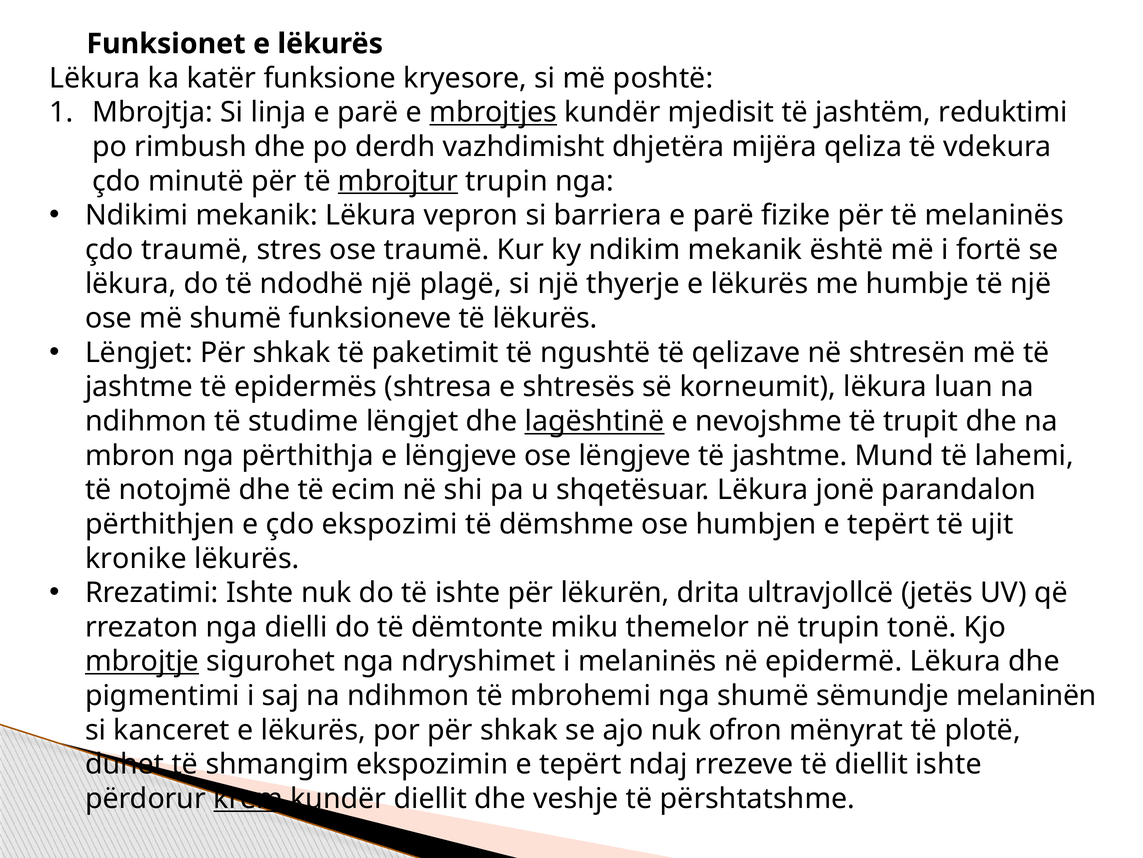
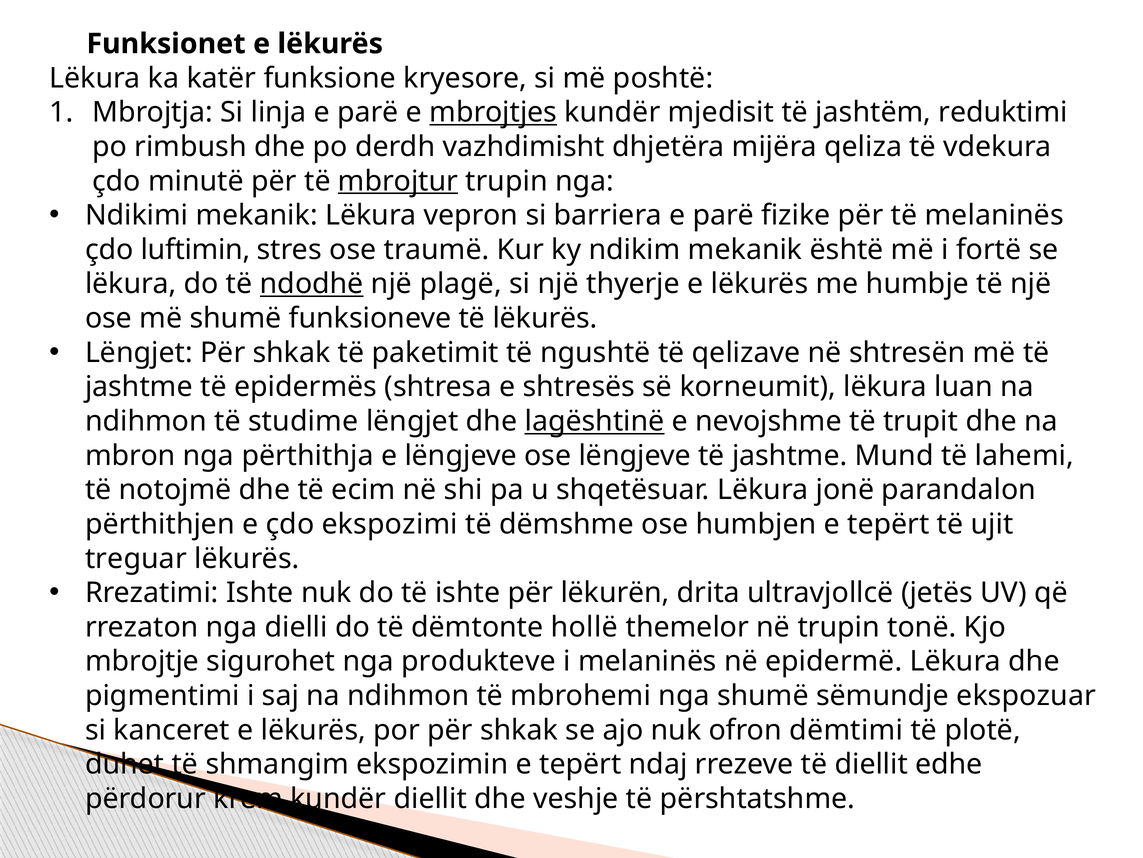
çdo traumë: traumë -> luftimin (195, 250)
ndodhë underline: none -> present (312, 284)
kronike: kronike -> treguar (136, 558)
miku: miku -> hollë (584, 627)
mbrojtje underline: present -> none (142, 661)
ndryshimet: ndryshimet -> produkteve (479, 661)
melaninën: melaninën -> ekspozuar (1026, 695)
mënyrat: mënyrat -> dëmtimi (846, 730)
diellit ishte: ishte -> edhe (949, 764)
krem underline: present -> none (248, 798)
